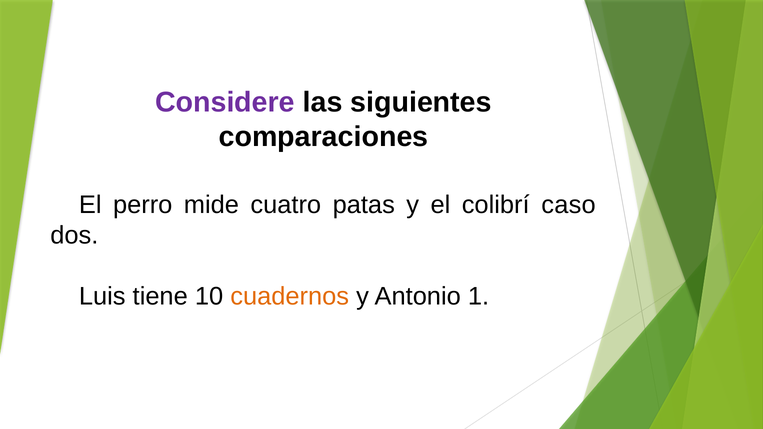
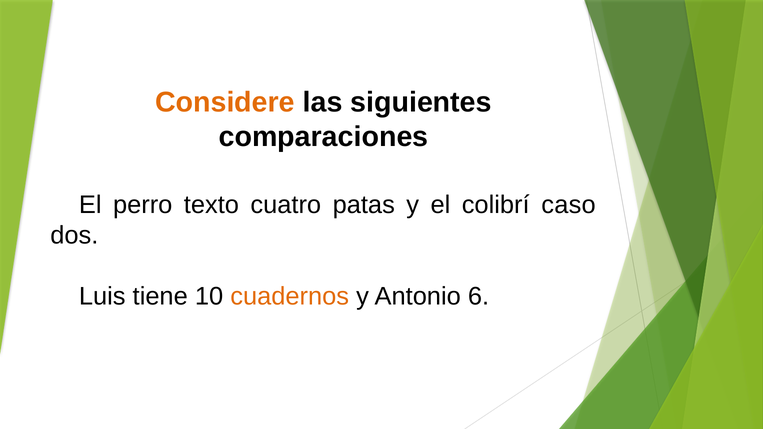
Considere colour: purple -> orange (225, 102)
mide: mide -> texto (211, 205)
1: 1 -> 6 (479, 297)
